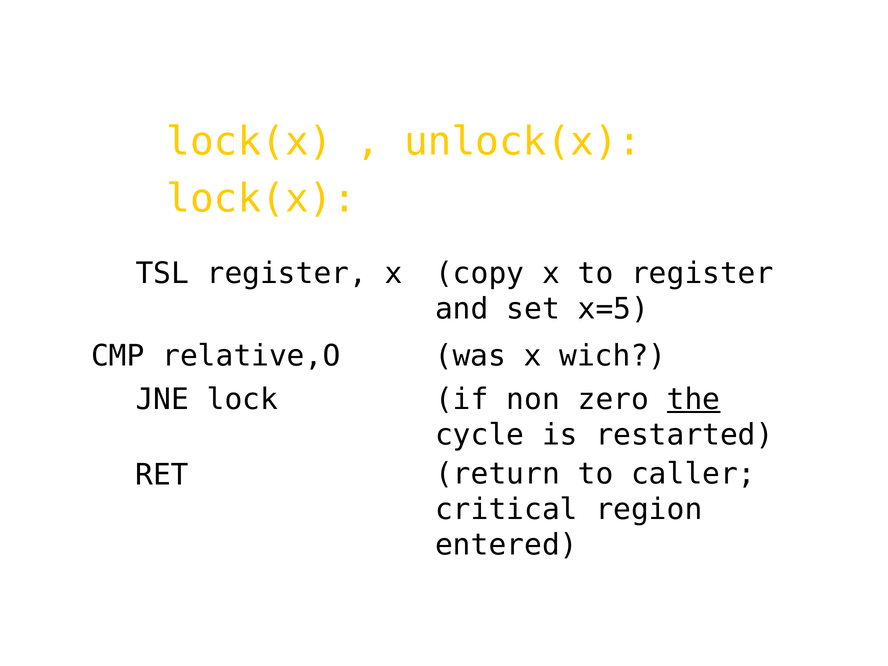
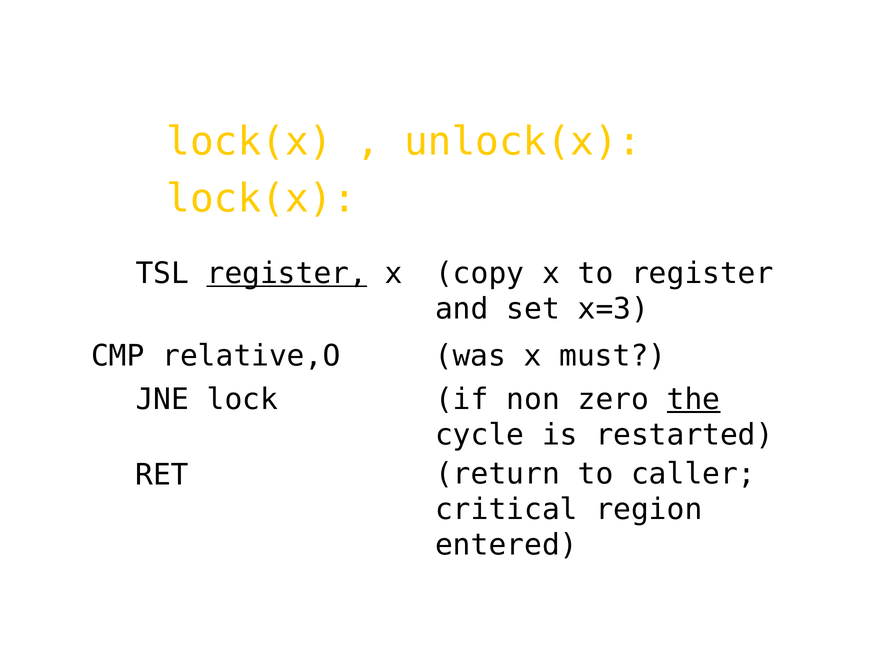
register underline: none -> present (287, 273)
x=5: x=5 -> x=3 (613, 309)
wich: wich -> must (613, 356)
